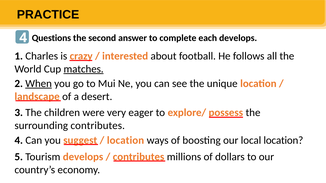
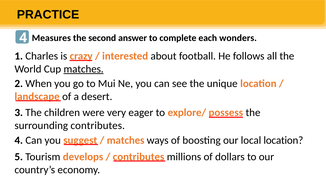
Questions: Questions -> Measures (51, 38)
each develops: develops -> wonders (238, 38)
When underline: present -> none (39, 84)
location: location -> matches (126, 141)
